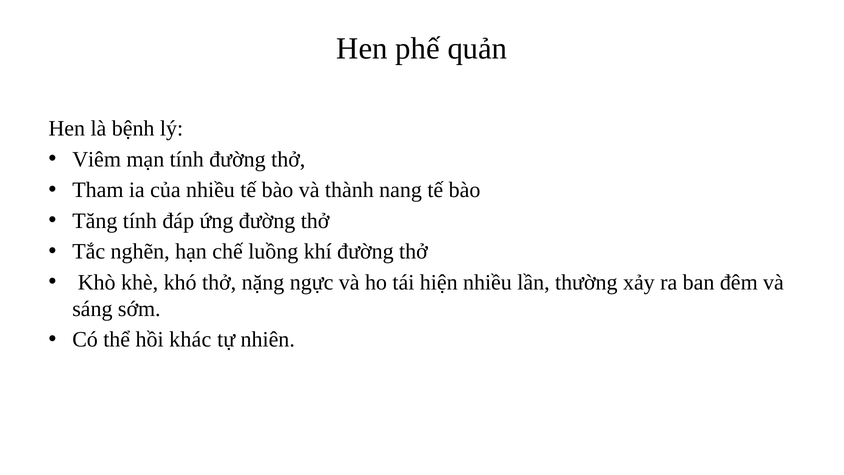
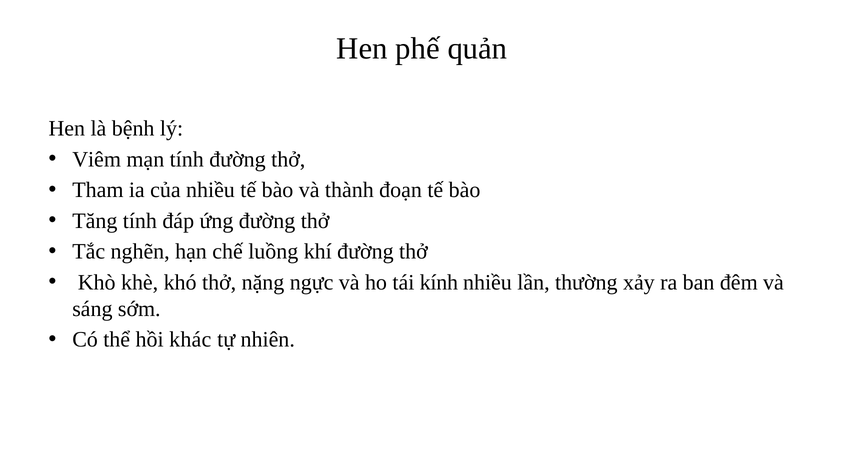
nang: nang -> đoạn (401, 190)
hiện: hiện -> kính (439, 282)
